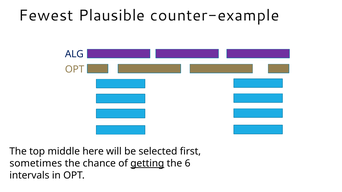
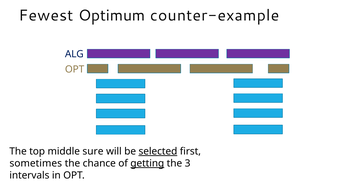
Plausible: Plausible -> Optimum (112, 16)
here: here -> sure (93, 152)
selected underline: none -> present (158, 152)
6: 6 -> 3 (188, 164)
